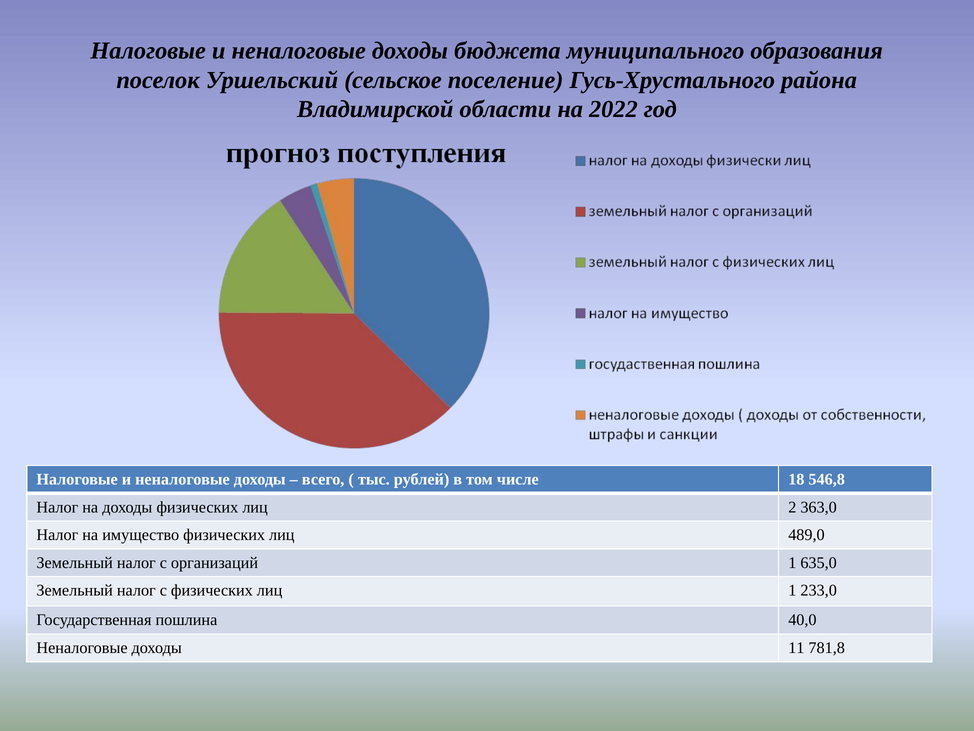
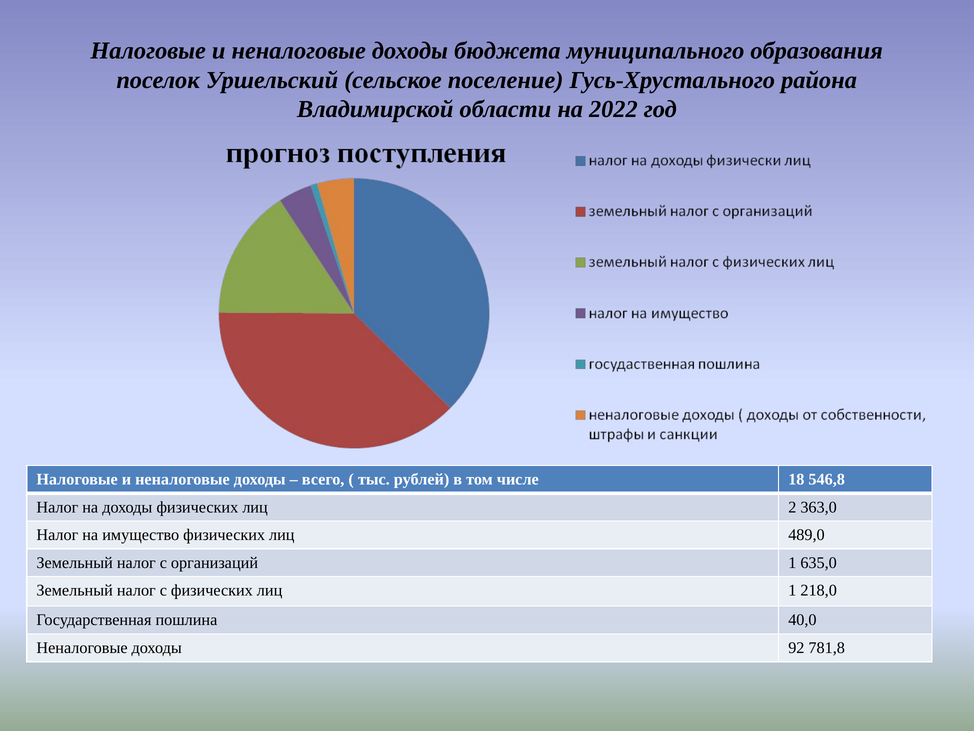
233,0: 233,0 -> 218,0 (819, 590)
11: 11 -> 92 (796, 647)
